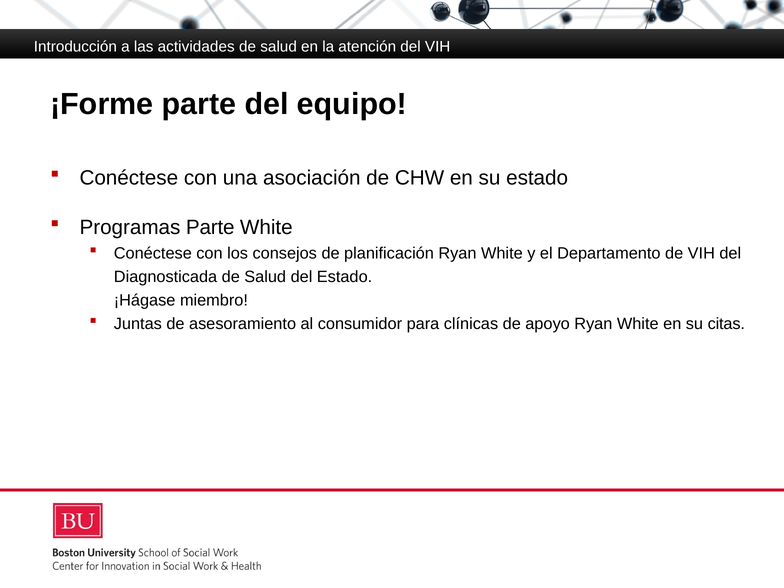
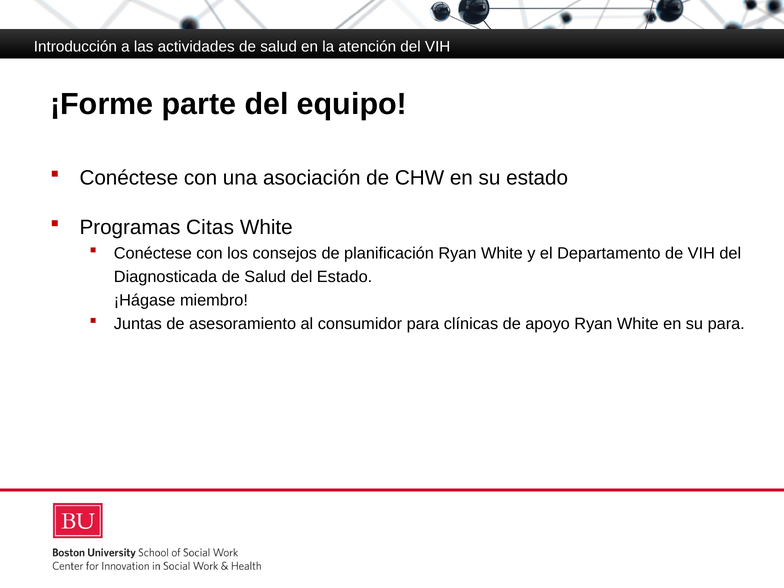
Programas Parte: Parte -> Citas (210, 228)
su citas: citas -> para (726, 324)
